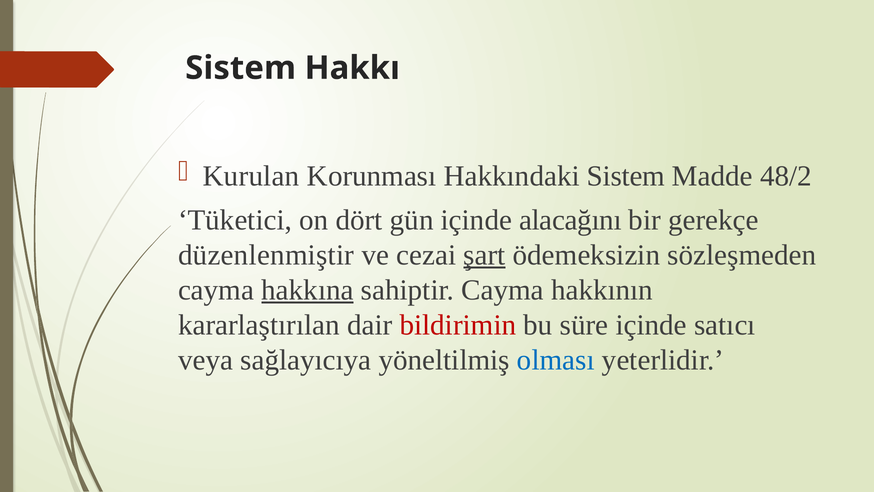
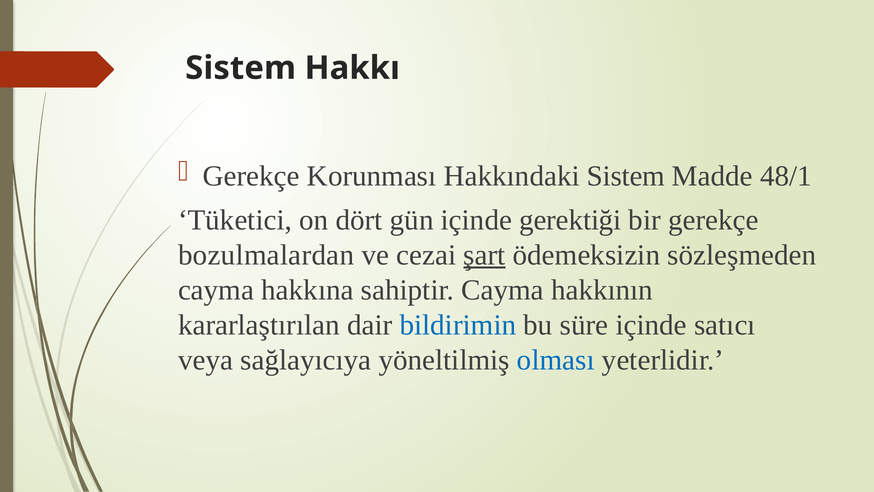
Kurulan: Kurulan -> Gerekçe (251, 176)
48/2: 48/2 -> 48/1 (786, 176)
alacağını: alacağını -> gerektiği (570, 220)
düzenlenmiştir: düzenlenmiştir -> bozulmalardan (266, 255)
hakkına underline: present -> none (307, 290)
bildirimin colour: red -> blue (458, 325)
